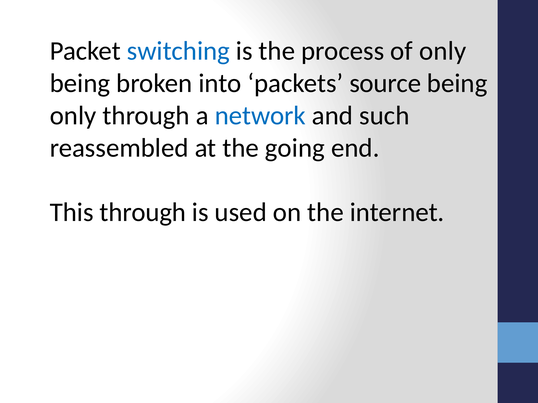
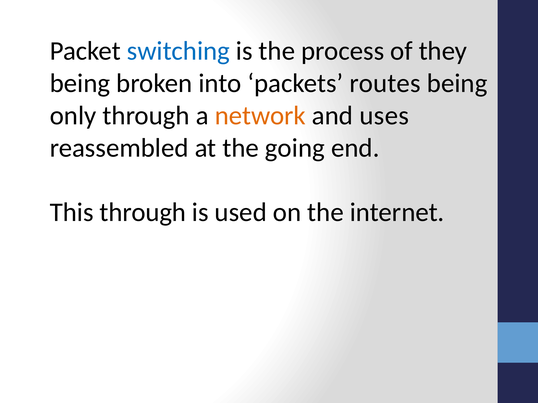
of only: only -> they (443, 51)
source: source -> routes (385, 83)
network colour: blue -> orange (260, 116)
such: such -> uses (384, 116)
